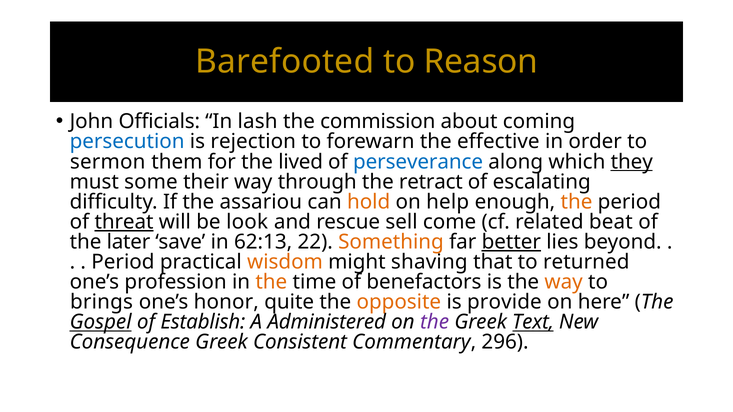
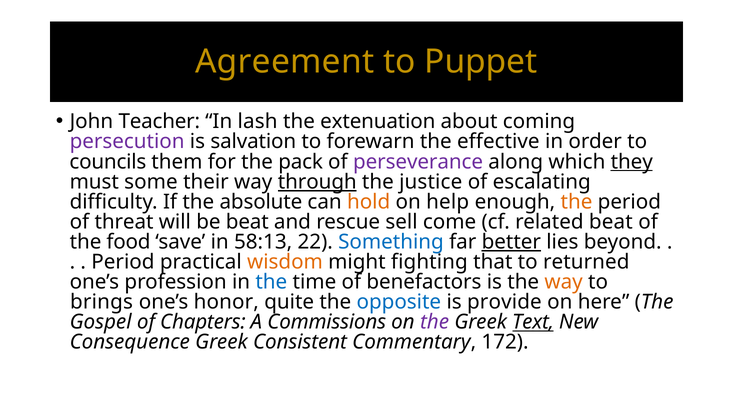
Barefooted: Barefooted -> Agreement (285, 62)
Reason: Reason -> Puppet (481, 62)
Officials: Officials -> Teacher (159, 122)
commission: commission -> extenuation (378, 122)
persecution colour: blue -> purple (127, 142)
rejection: rejection -> salvation (253, 142)
sermon: sermon -> councils (108, 162)
lived: lived -> pack (301, 162)
perseverance colour: blue -> purple (418, 162)
through underline: none -> present (317, 182)
retract: retract -> justice (431, 182)
assariou: assariou -> absolute (261, 202)
threat underline: present -> none (124, 222)
be look: look -> beat (247, 222)
later: later -> food (128, 242)
62:13: 62:13 -> 58:13 (263, 242)
Something colour: orange -> blue (391, 242)
shaving: shaving -> fighting (429, 262)
the colour: orange -> blue (271, 282)
opposite colour: orange -> blue (399, 302)
Gospel underline: present -> none (101, 322)
Establish: Establish -> Chapters (203, 322)
Administered: Administered -> Commissions (327, 322)
296: 296 -> 172 (505, 342)
